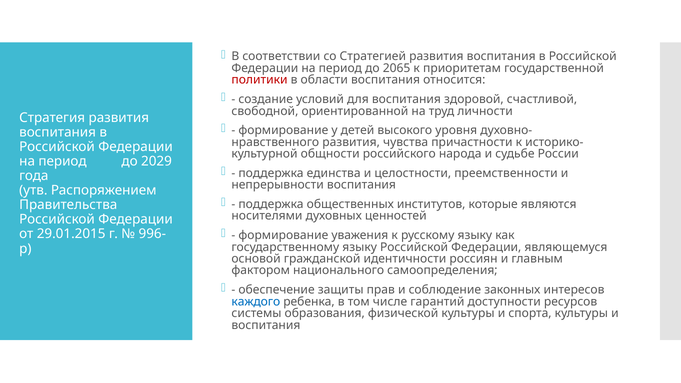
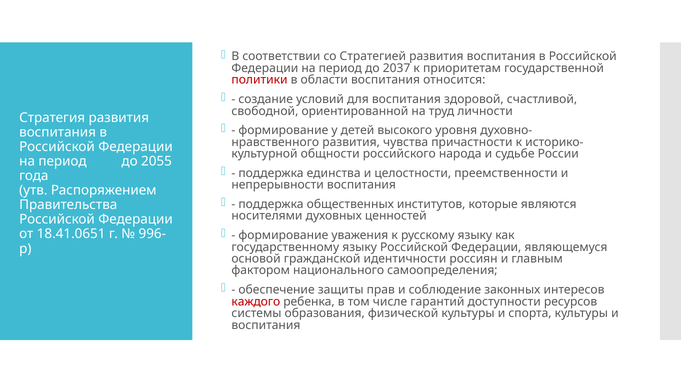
2065: 2065 -> 2037 (397, 68)
2029: 2029 -> 2055 (156, 161)
29.01.2015: 29.01.2015 -> 18.41.0651 (71, 234)
каждого colour: blue -> red (256, 302)
